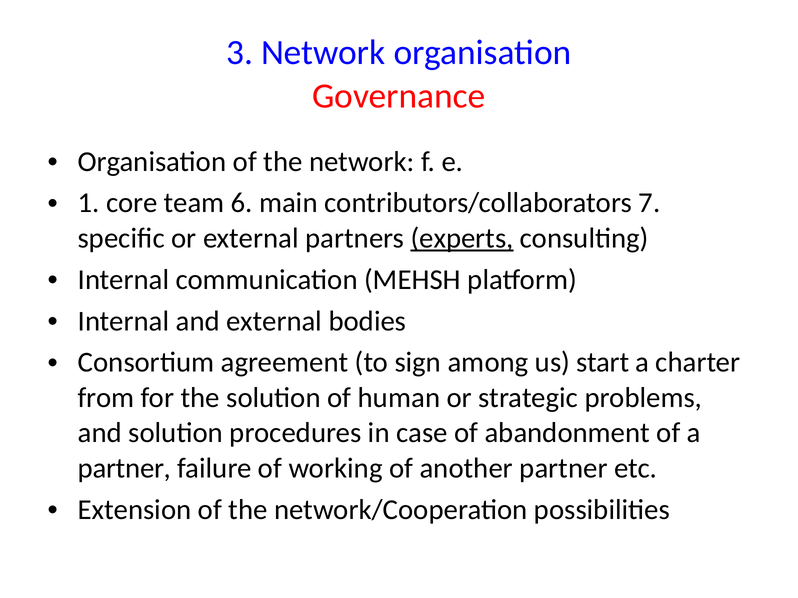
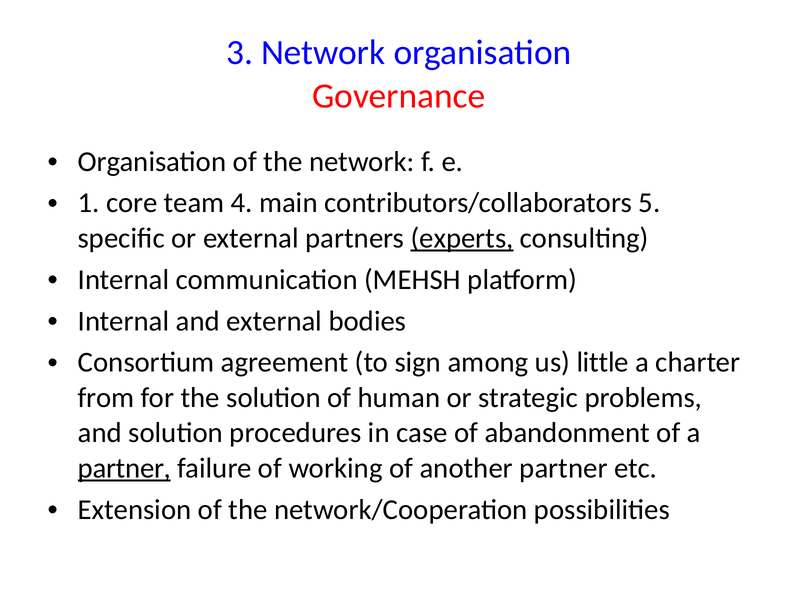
6: 6 -> 4 (242, 203)
7: 7 -> 5 (649, 203)
start: start -> little (603, 363)
partner underline: none -> present (124, 469)
